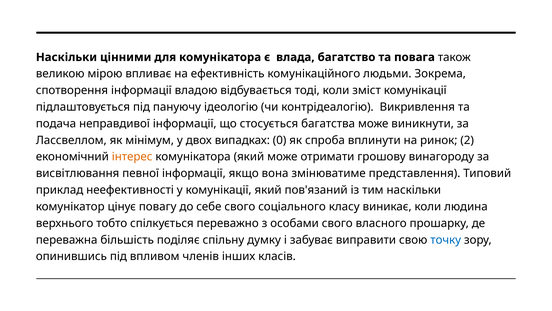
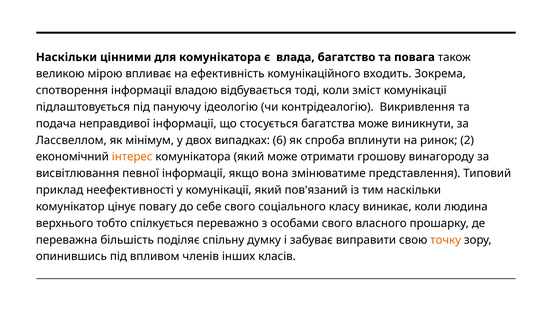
людьми: людьми -> входить (387, 74)
0: 0 -> 6 (280, 140)
точку colour: blue -> orange (446, 239)
